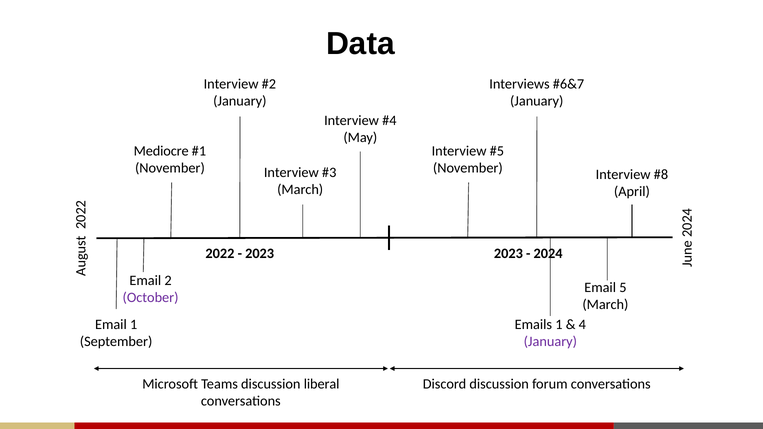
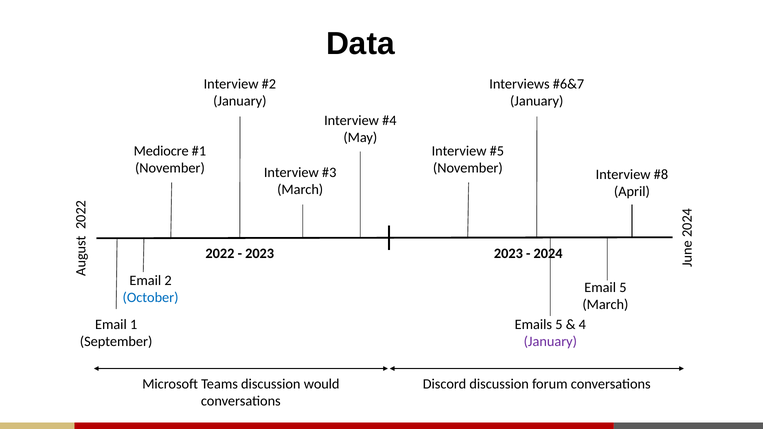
October colour: purple -> blue (151, 298)
Emails 1: 1 -> 5 (559, 325)
liberal: liberal -> would (322, 384)
